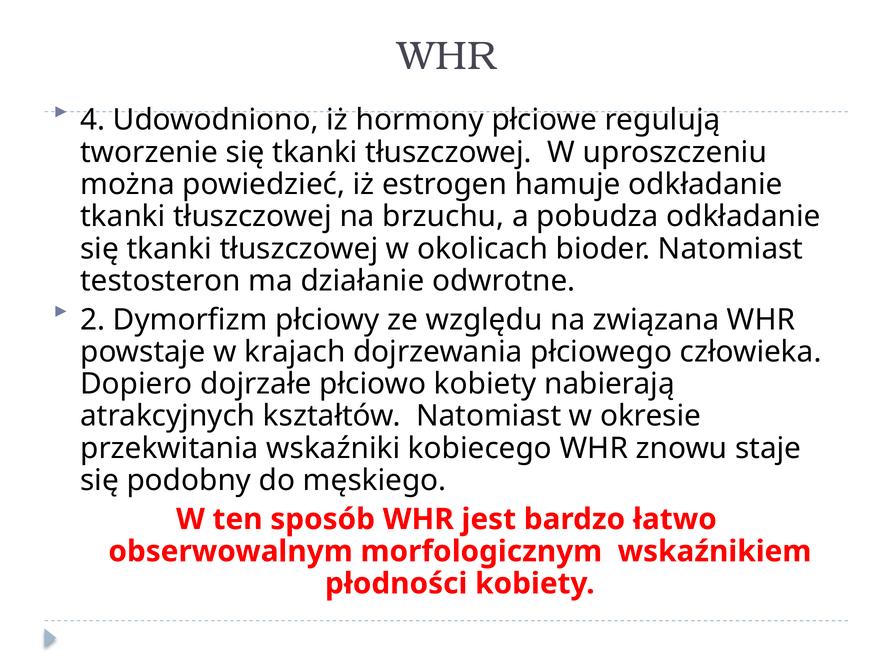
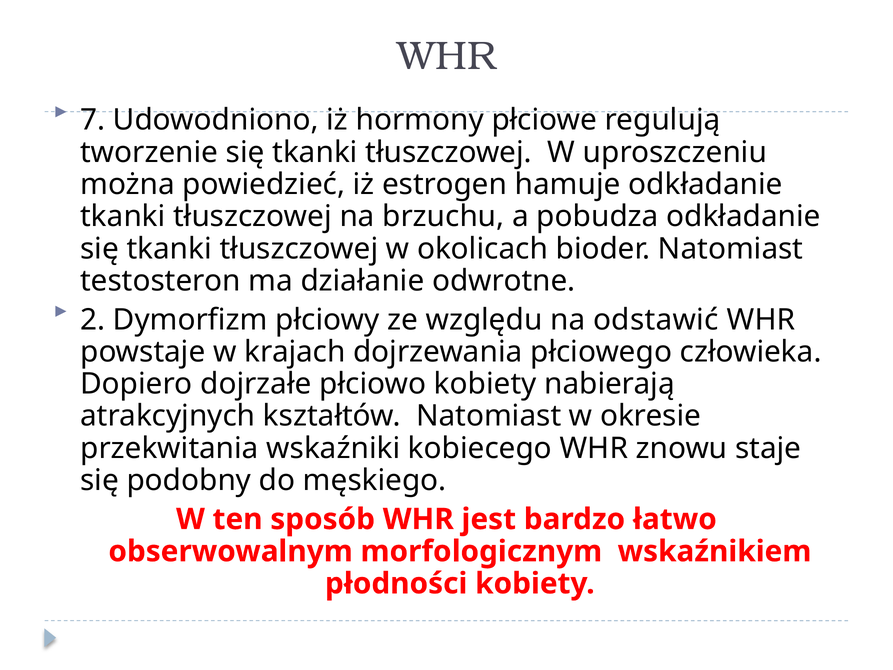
4: 4 -> 7 (93, 120)
związana: związana -> odstawić (656, 320)
